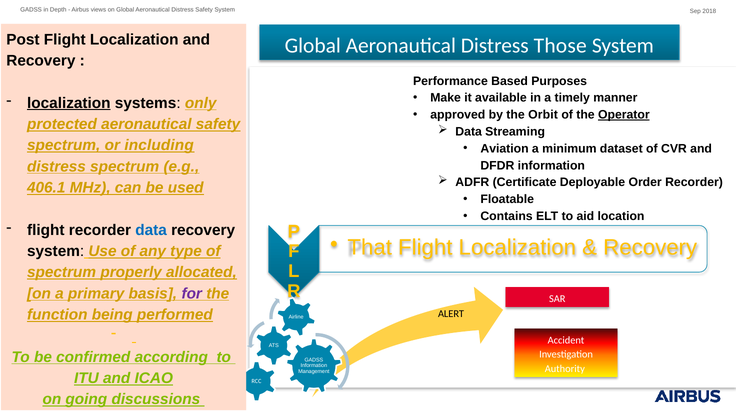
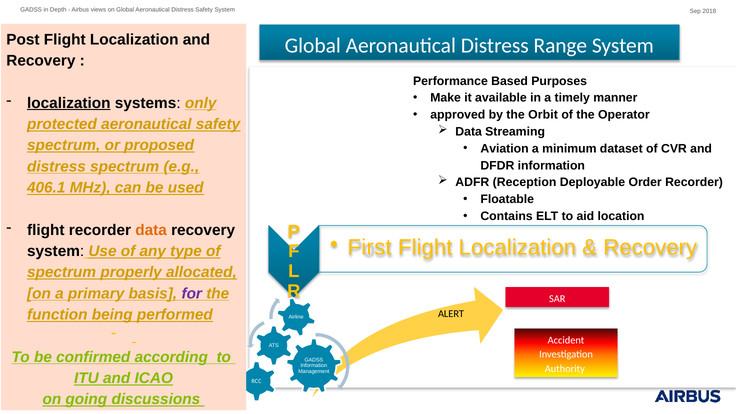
Those: Those -> Range (560, 46)
Operator underline: present -> none (624, 115)
including: including -> proposed (159, 145)
Certificate: Certificate -> Reception (525, 182)
data colour: blue -> orange (151, 230)
That: That -> First (370, 248)
